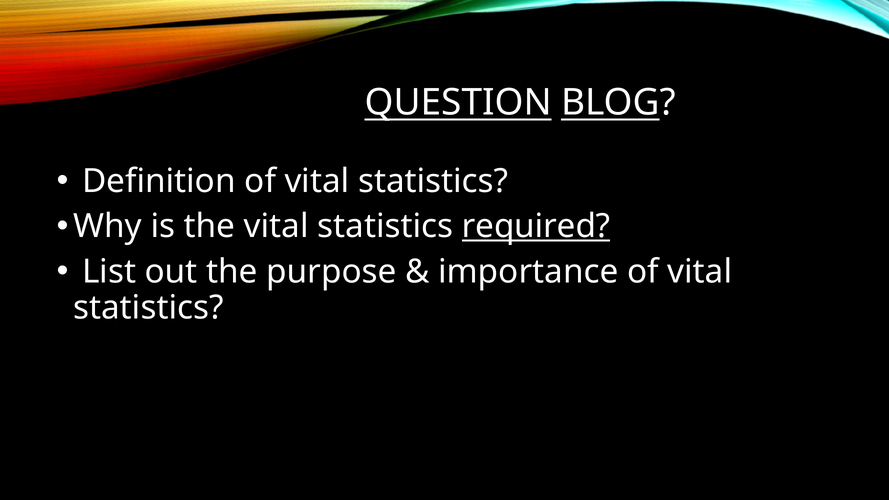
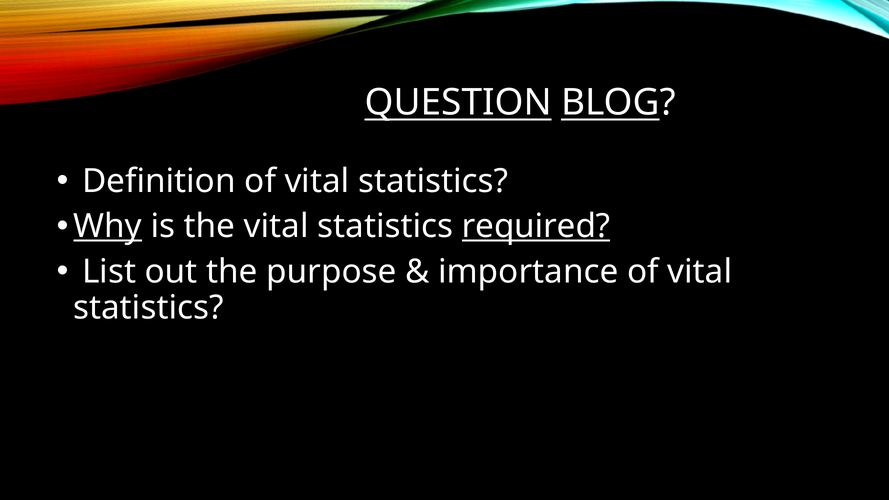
Why underline: none -> present (108, 226)
